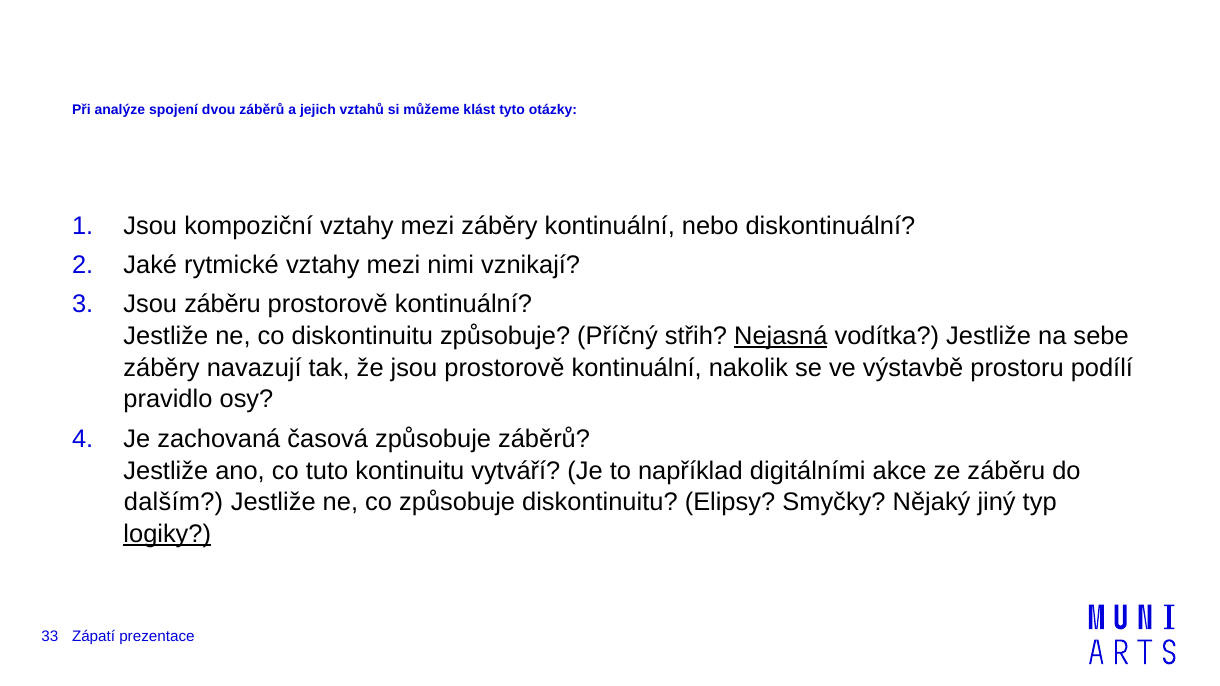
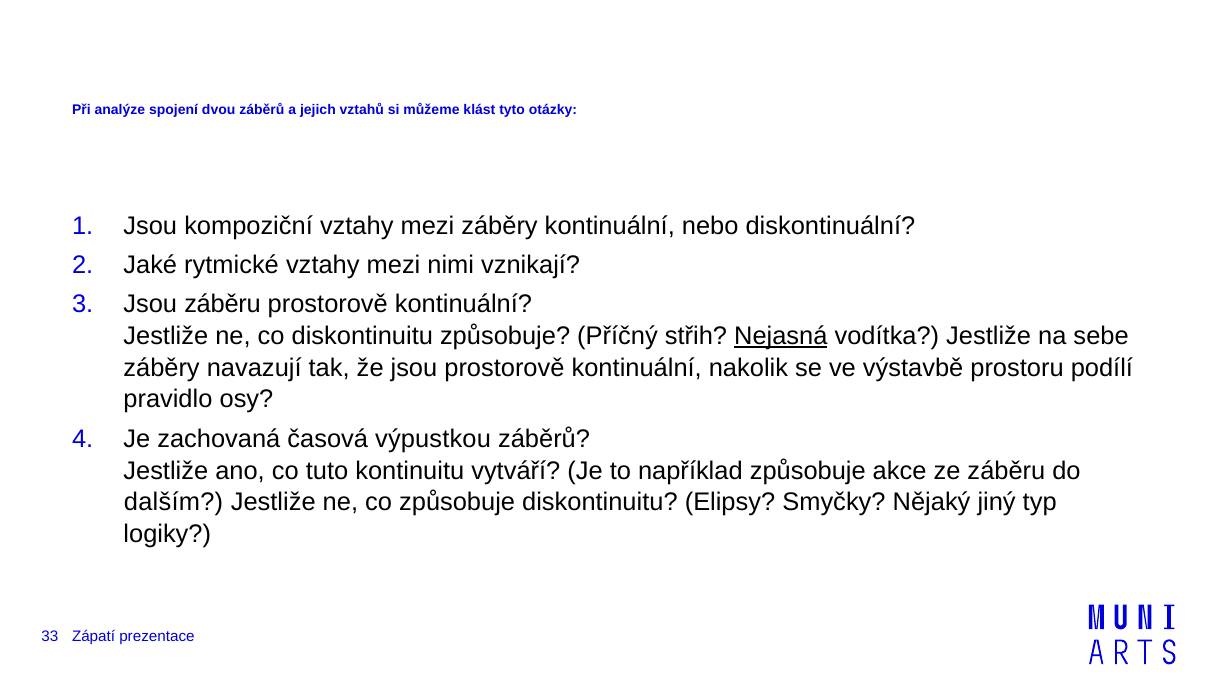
časová způsobuje: způsobuje -> výpustkou (433, 439)
například digitálními: digitálními -> způsobuje (808, 471)
logiky underline: present -> none (167, 534)
